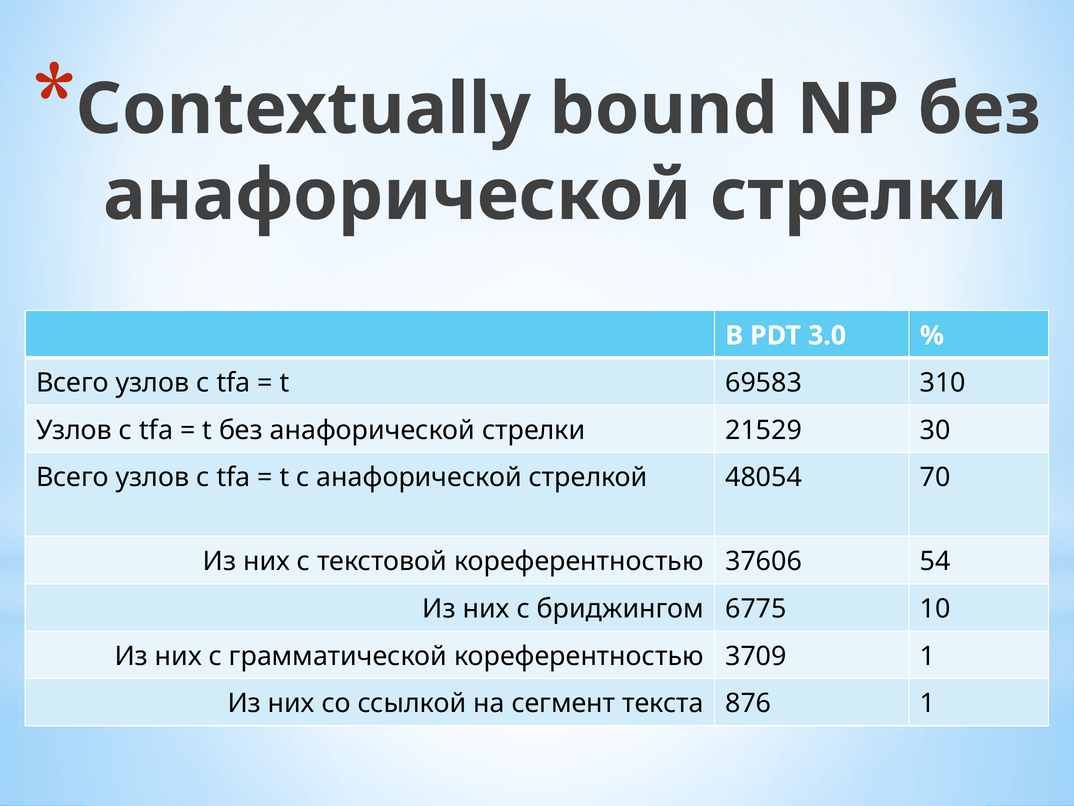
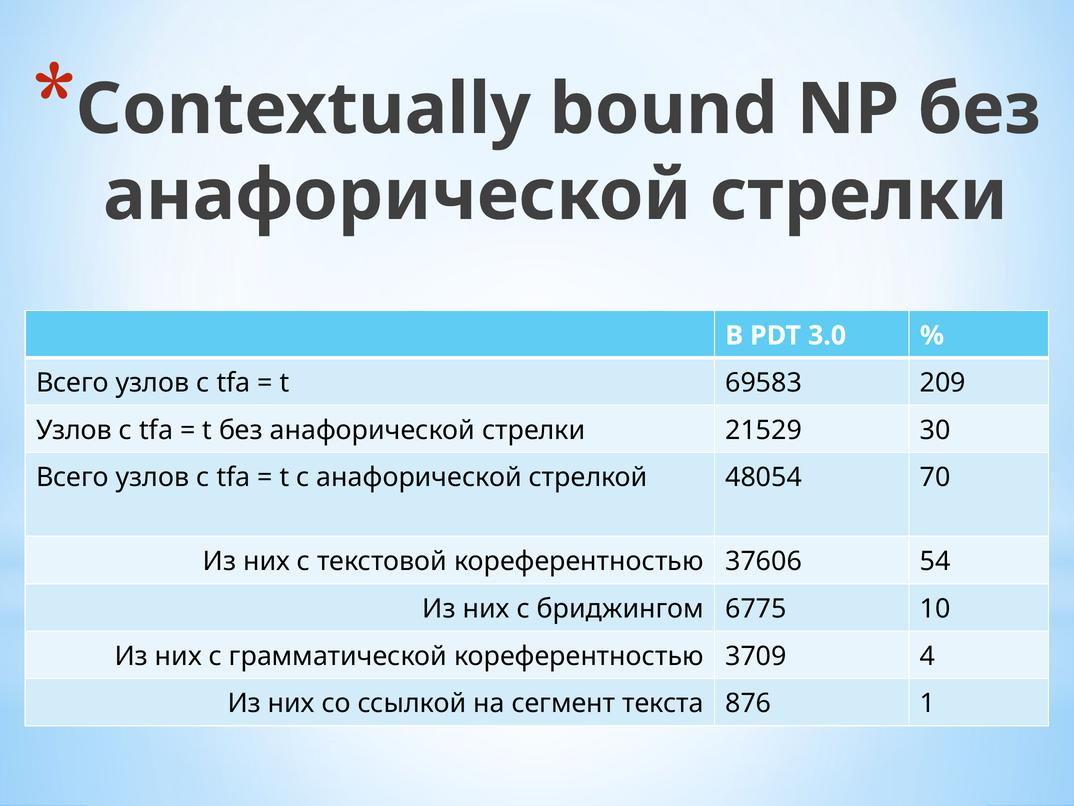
310: 310 -> 209 (943, 383)
3709 1: 1 -> 4 (928, 656)
